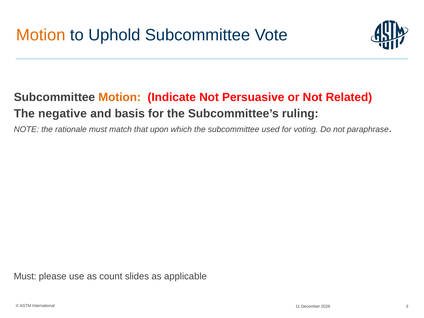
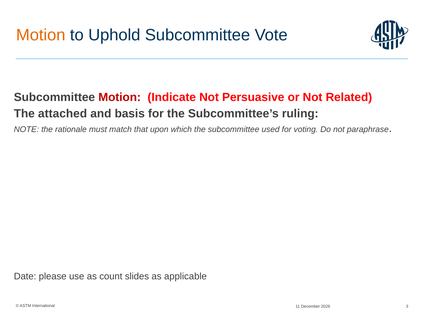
Motion colour: orange -> red (120, 97)
negative: negative -> attached (63, 114)
Must: Must -> Date (25, 277)
